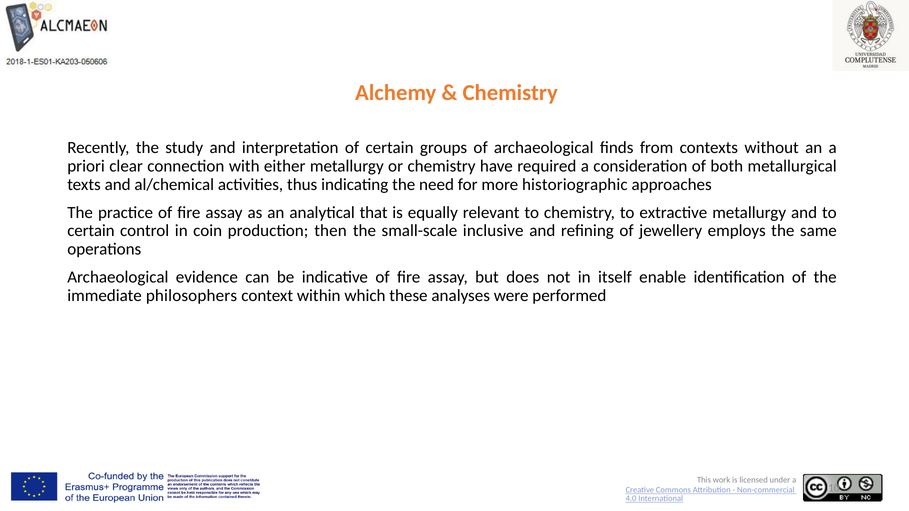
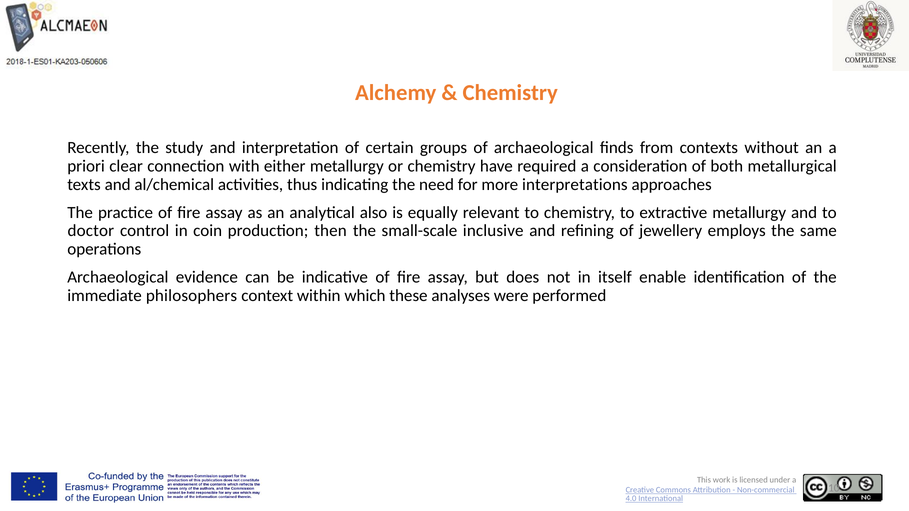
historiographic: historiographic -> interpretations (575, 185)
that: that -> also (374, 213)
certain: certain -> doctor (91, 231)
